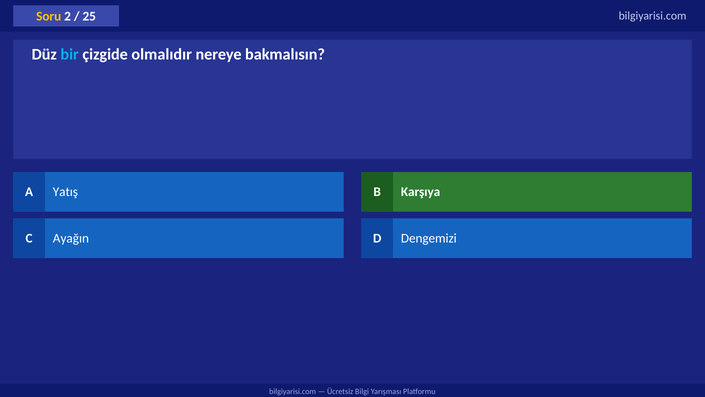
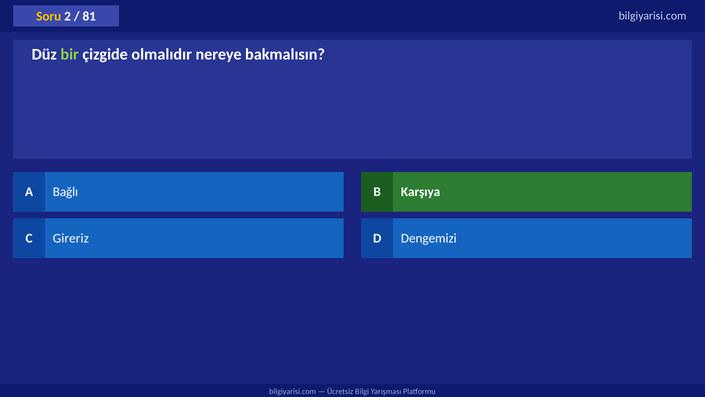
25: 25 -> 81 (89, 16)
bir colour: light blue -> light green (70, 54)
Yatış: Yatış -> Bağlı (65, 192)
Ayağın: Ayağın -> Gireriz (71, 238)
